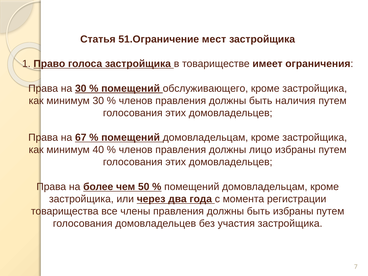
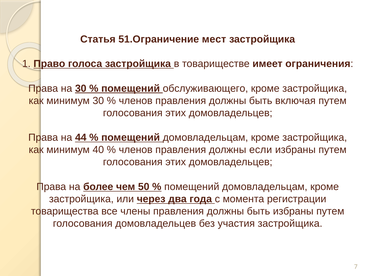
наличия: наличия -> включая (295, 101)
67: 67 -> 44 (81, 138)
лицо: лицо -> если (261, 150)
